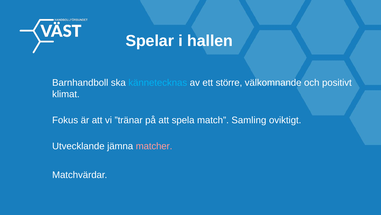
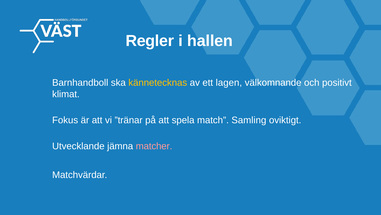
Spelar: Spelar -> Regler (150, 41)
kännetecknas colour: light blue -> yellow (158, 83)
större: större -> lagen (229, 83)
